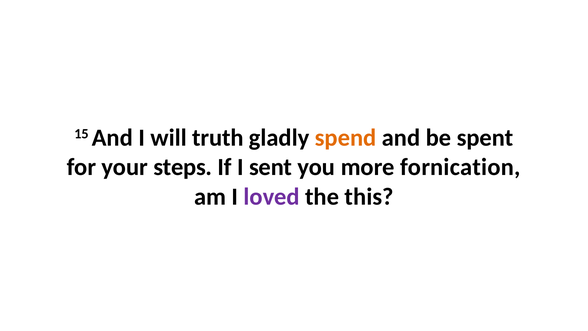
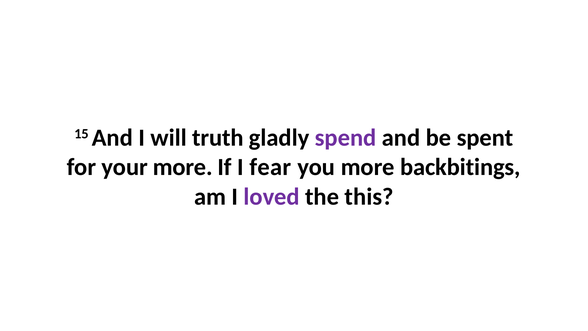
spend colour: orange -> purple (346, 138)
your steps: steps -> more (183, 167)
sent: sent -> fear (270, 167)
fornication: fornication -> backbitings (460, 167)
